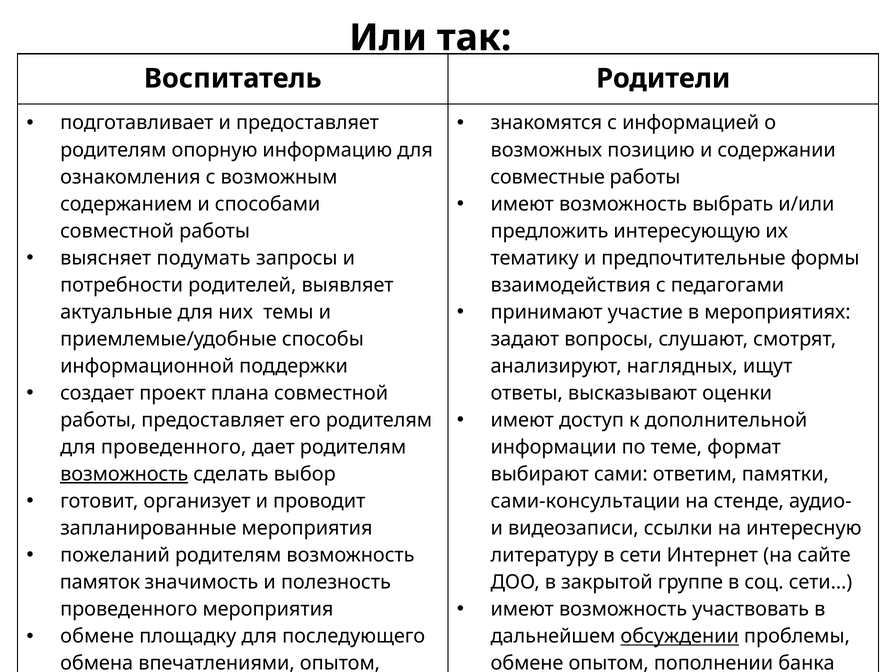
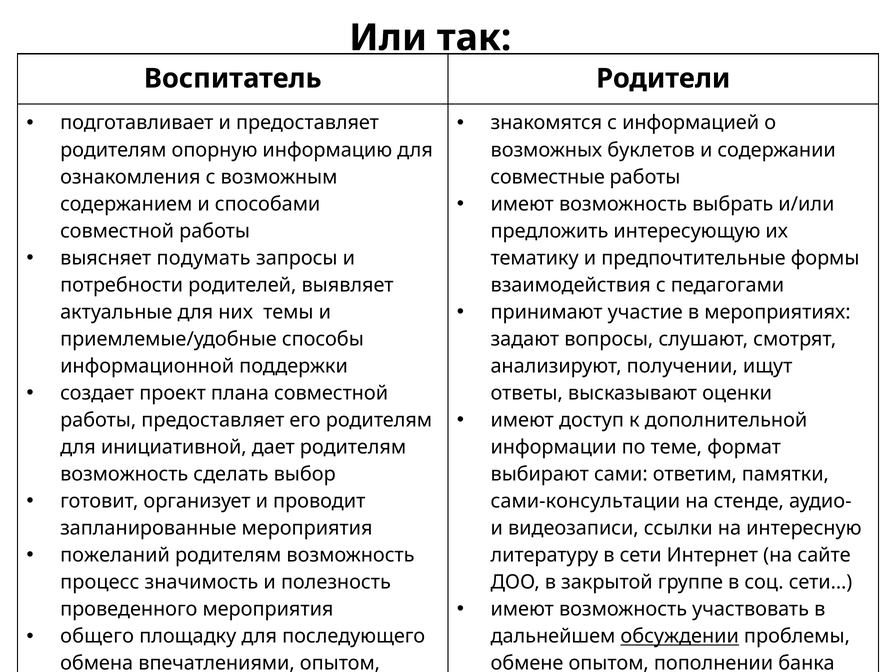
позицию: позицию -> буклетов (651, 150)
наглядных: наглядных -> получении (682, 366)
для проведенного: проведенного -> инициативной (174, 447)
возможность underline: present -> none (124, 474)
памяток: памяток -> процесс (100, 582)
обмене: обмене -> общего (97, 636)
